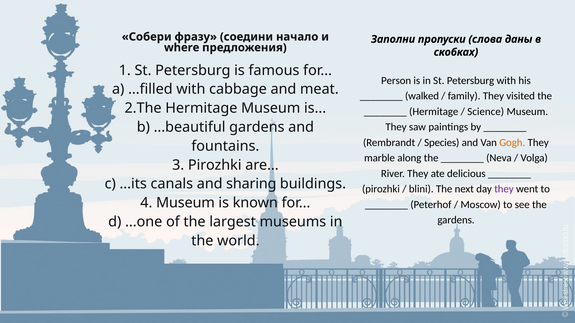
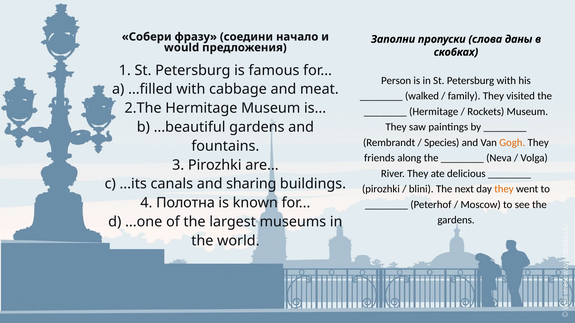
where: where -> would (182, 48)
Science: Science -> Rockets (486, 112)
marble: marble -> friends (379, 158)
they colour: purple -> orange (504, 189)
4 Museum: Museum -> Полотна (185, 203)
